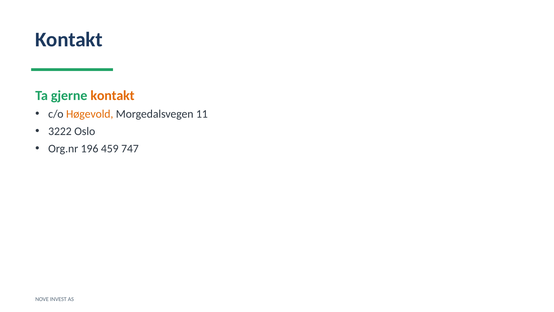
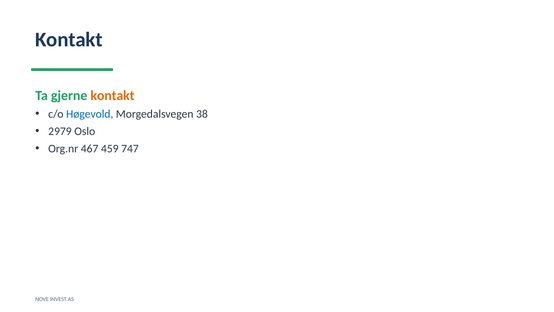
Høgevold colour: orange -> blue (90, 114)
11: 11 -> 38 (202, 114)
3222: 3222 -> 2979 (60, 131)
196: 196 -> 467 (90, 149)
